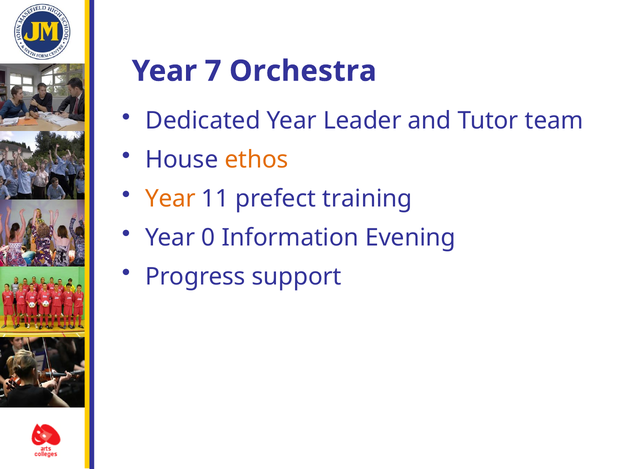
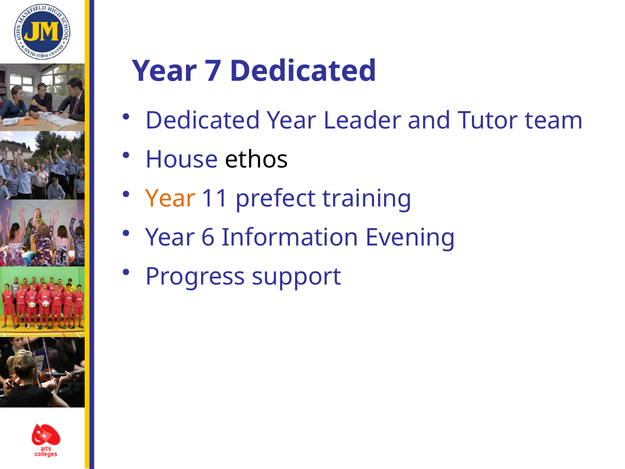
7 Orchestra: Orchestra -> Dedicated (303, 71)
ethos colour: orange -> black (256, 160)
0: 0 -> 6 (208, 238)
